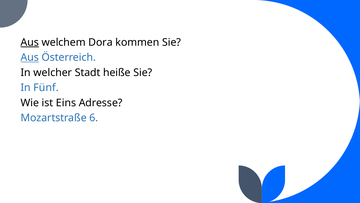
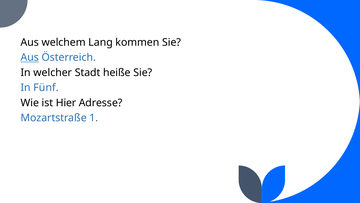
Aus underline: present -> none (30, 42)
Dora: Dora -> Lang (101, 42)
Eins: Eins -> Hier (66, 103)
6: 6 -> 1 (94, 118)
